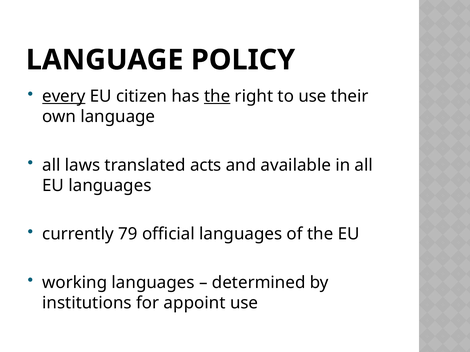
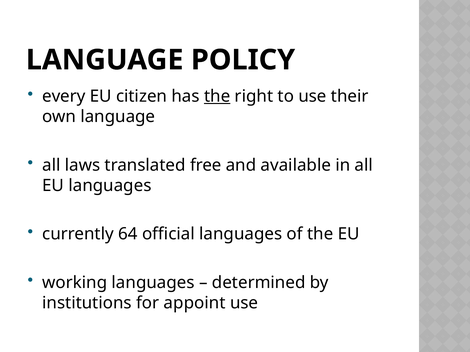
every underline: present -> none (64, 96)
acts: acts -> free (206, 165)
79: 79 -> 64 (128, 234)
